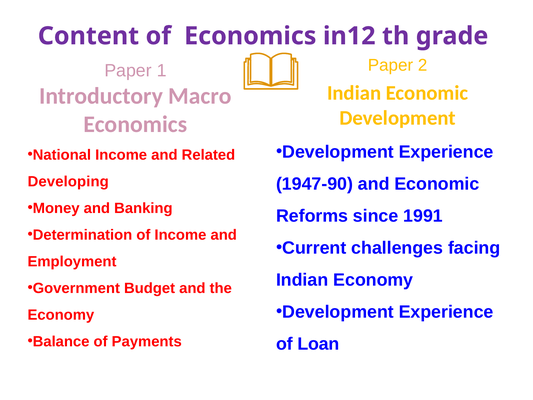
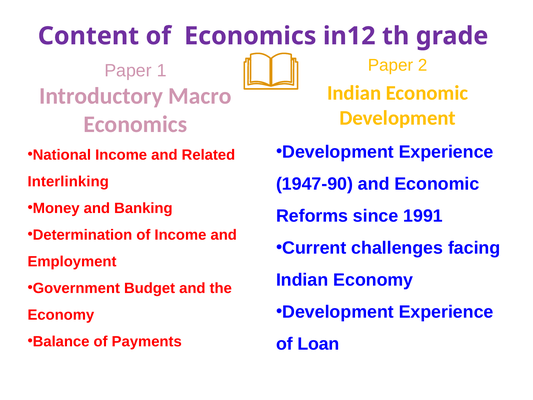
Developing: Developing -> Interlinking (68, 181)
